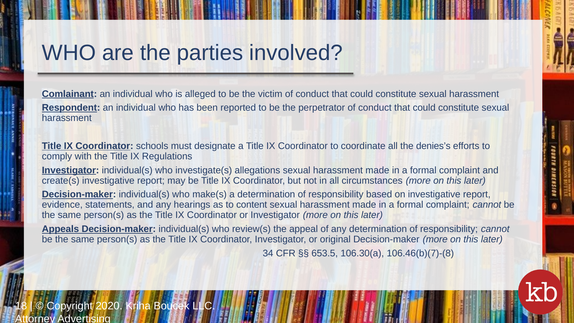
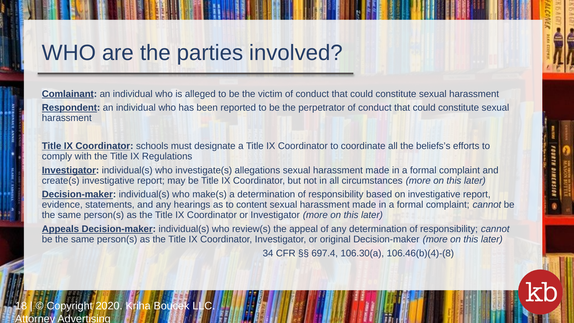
denies’s: denies’s -> beliefs’s (433, 146)
653.5: 653.5 -> 697.4 (325, 253)
106.46(b)(7)-(8: 106.46(b)(7)-(8 -> 106.46(b)(4)-(8 (420, 253)
